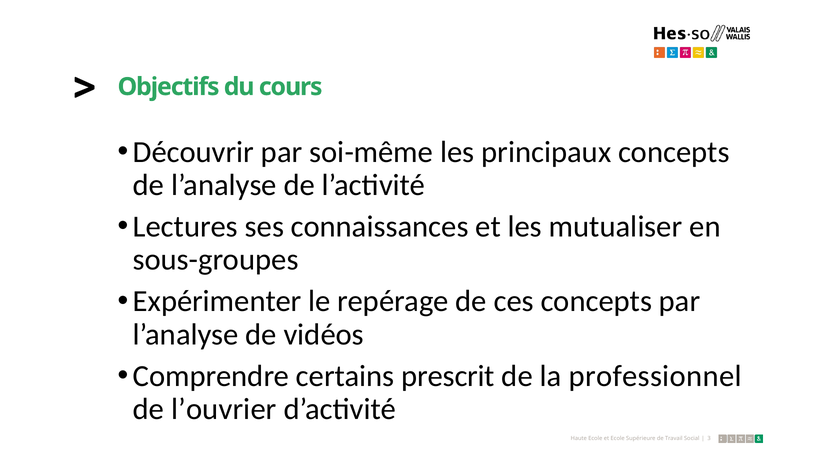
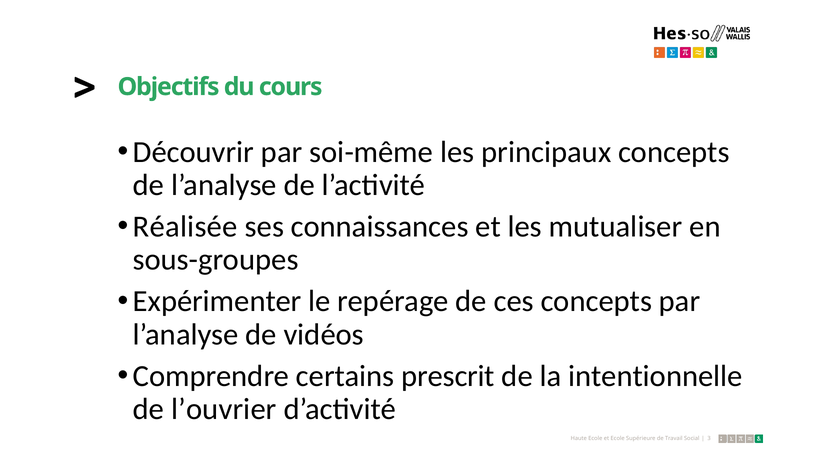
Lectures: Lectures -> Réalisée (185, 227)
professionnel: professionnel -> intentionnelle (655, 376)
